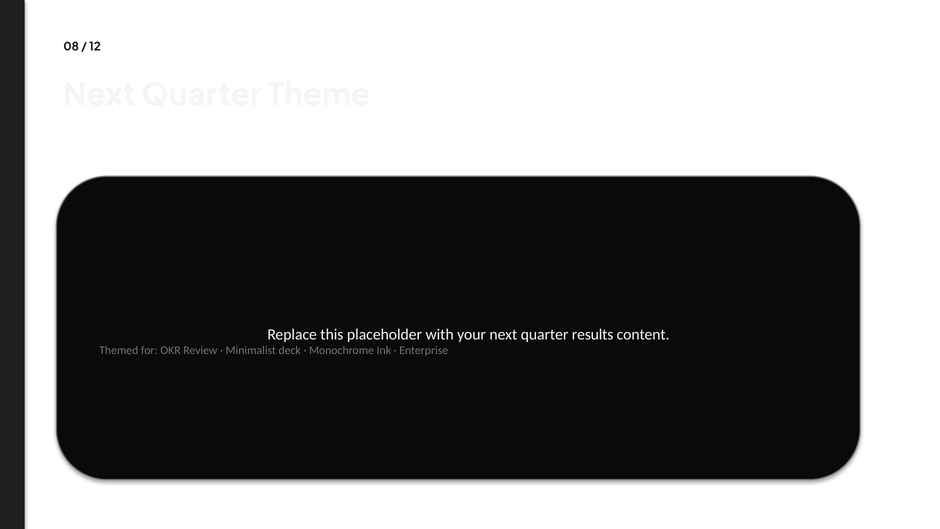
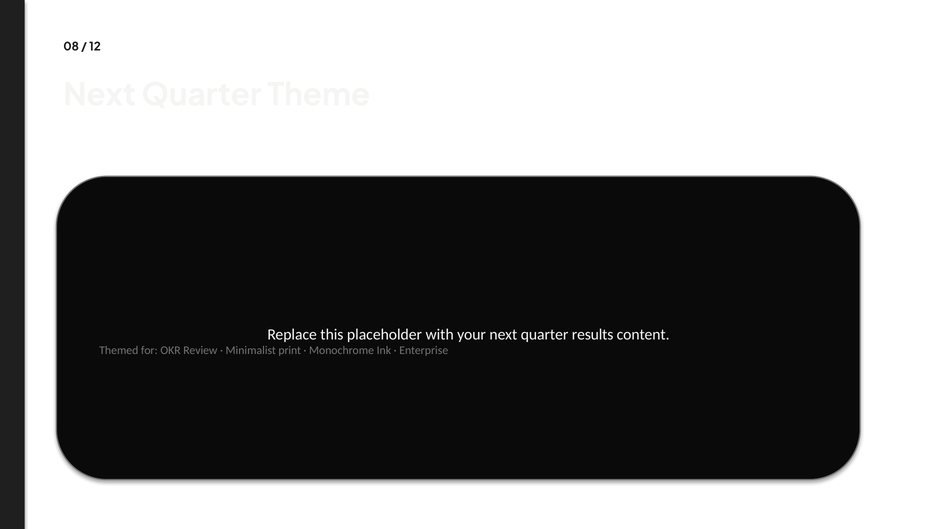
deck: deck -> print (290, 350)
